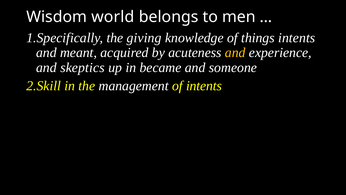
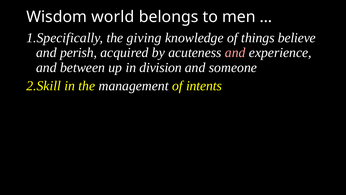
things intents: intents -> believe (297, 38)
meant: meant -> perish (79, 53)
and colour: yellow -> pink (235, 53)
skeptics: skeptics -> between (83, 67)
became: became -> division (161, 67)
